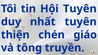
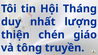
Hội Tuyên: Tuyên -> Tháng (80, 9)
nhất tuyên: tuyên -> lượng (81, 22)
